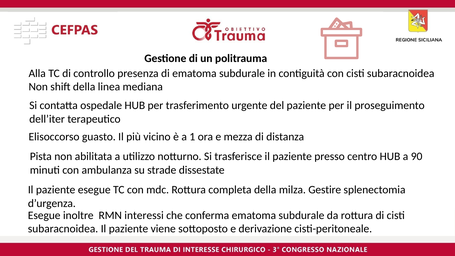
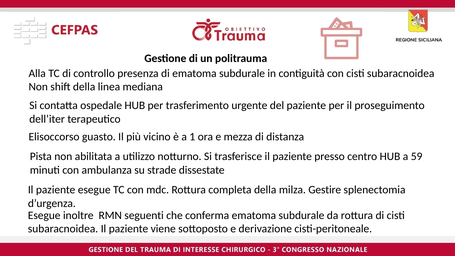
90: 90 -> 59 (417, 156)
interessi: interessi -> seguenti (144, 215)
